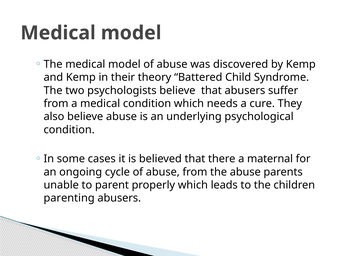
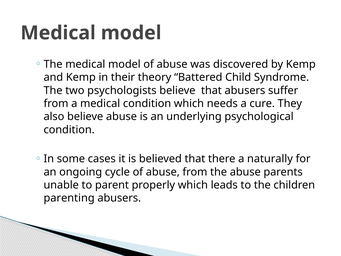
maternal: maternal -> naturally (270, 159)
